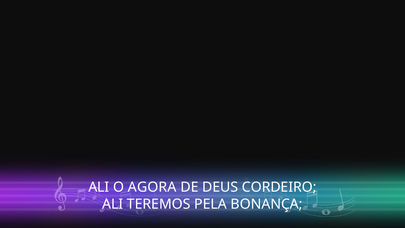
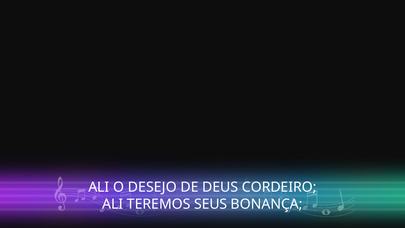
AGORA: AGORA -> DESEJO (152, 187)
PELA: PELA -> SEUS (211, 204)
